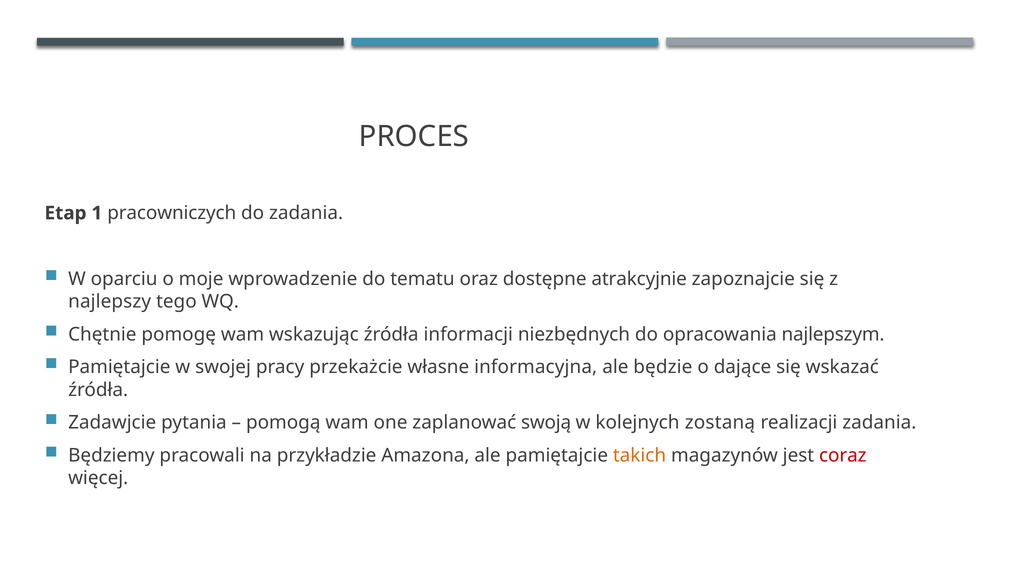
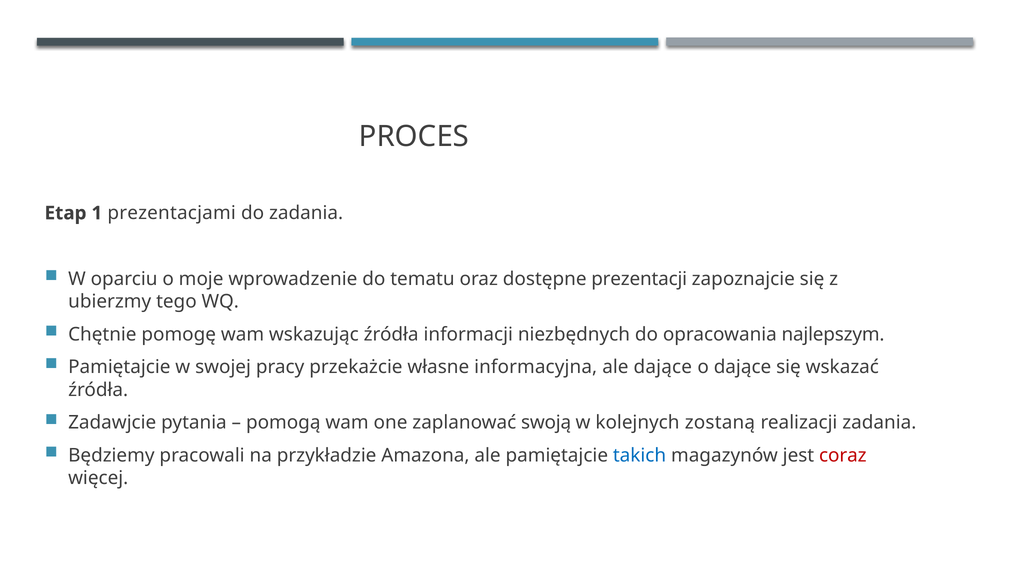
pracowniczych: pracowniczych -> prezentacjami (172, 213)
atrakcyjnie: atrakcyjnie -> prezentacji (639, 279)
najlepszy: najlepszy -> ubierzmy (110, 302)
ale będzie: będzie -> dające (663, 367)
takich colour: orange -> blue (640, 456)
